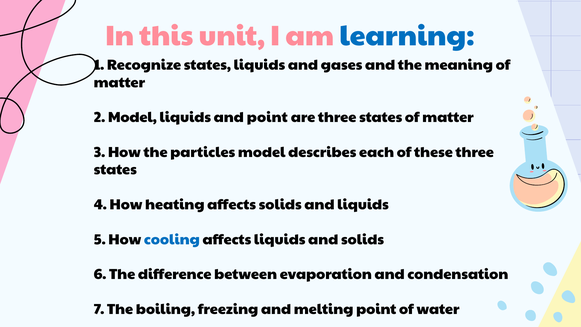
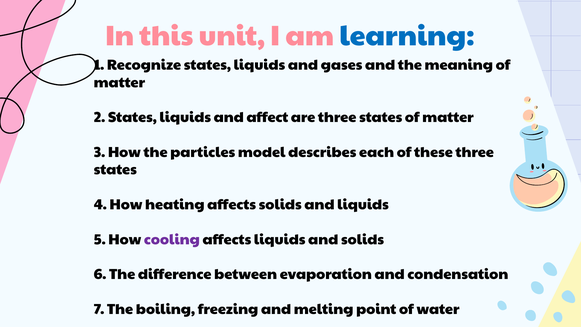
2 Model: Model -> States (132, 117)
and point: point -> affect (267, 117)
cooling colour: blue -> purple (172, 239)
